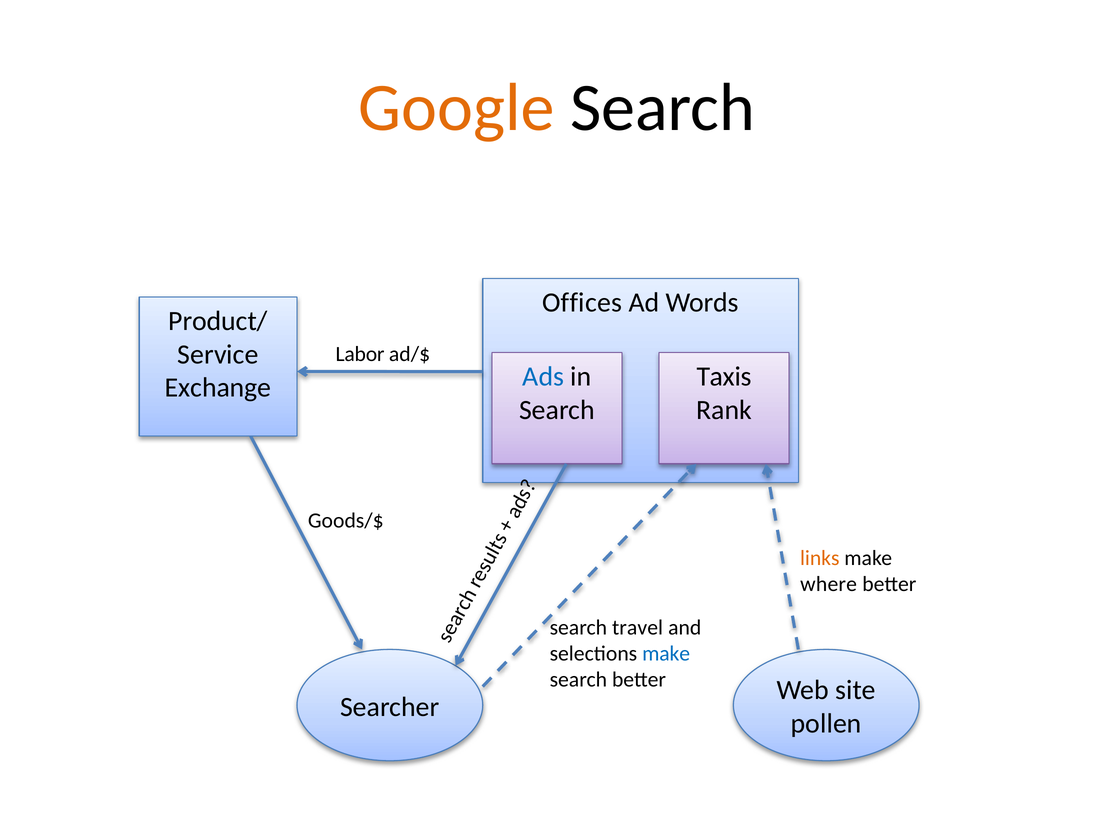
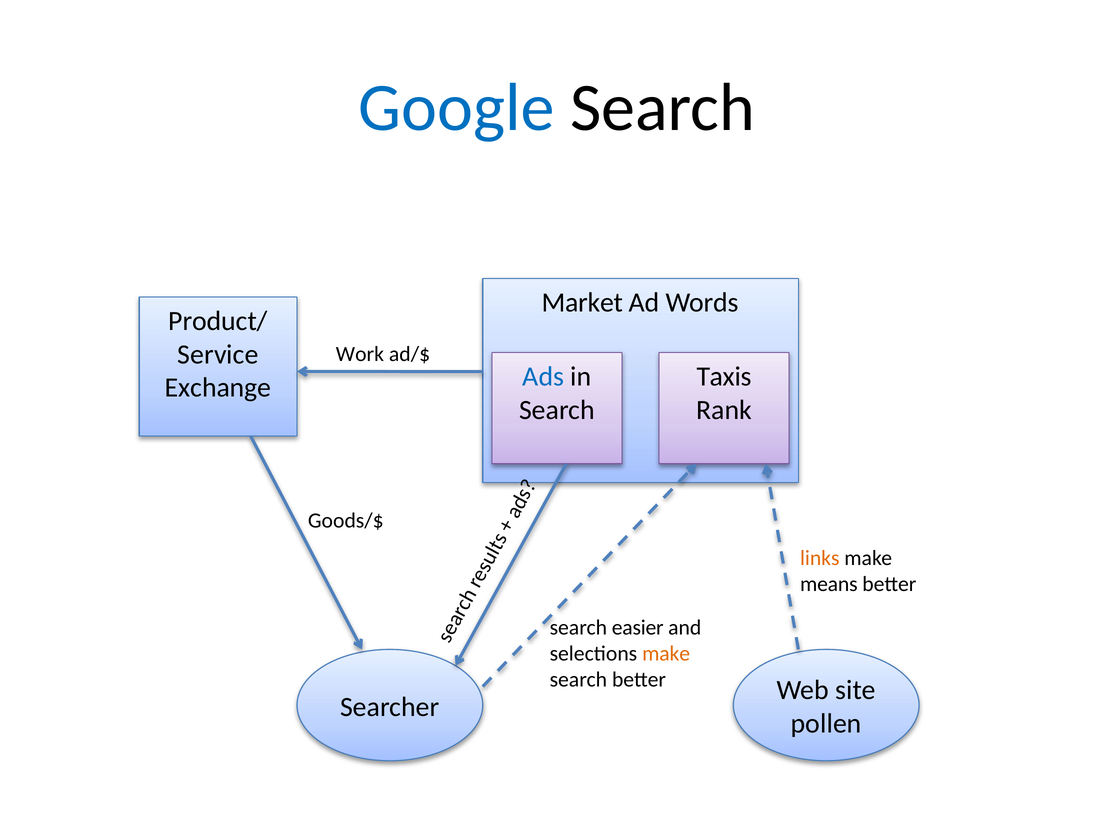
Google colour: orange -> blue (457, 108)
Offices: Offices -> Market (582, 303)
Labor: Labor -> Work (360, 354)
where: where -> means (829, 585)
travel: travel -> easier (638, 628)
make colour: blue -> orange (666, 654)
